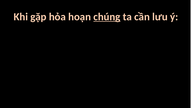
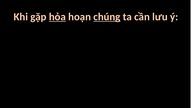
hỏa underline: none -> present (57, 17)
